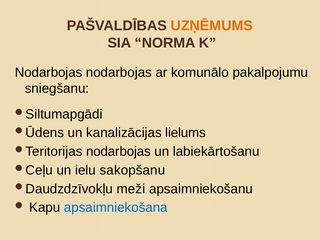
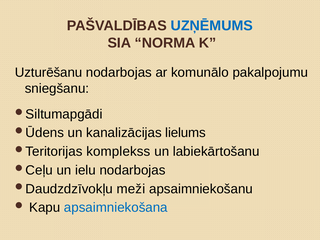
UZŅĒMUMS colour: orange -> blue (212, 26)
Nodarbojas: Nodarbojas -> Uzturēšanu (49, 73)
nodarbojas: nodarbojas -> komplekss (118, 152)
ielu sakopšanu: sakopšanu -> nodarbojas (133, 170)
